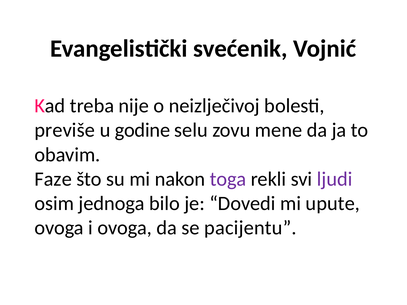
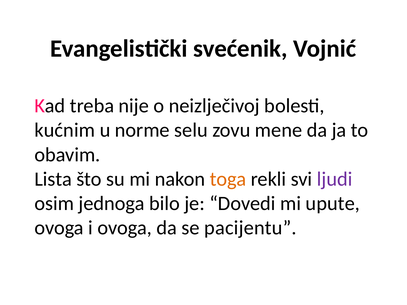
previše: previše -> kućnim (65, 130)
godine: godine -> norme (142, 130)
Faze: Faze -> Lista (53, 179)
toga colour: purple -> orange (228, 179)
